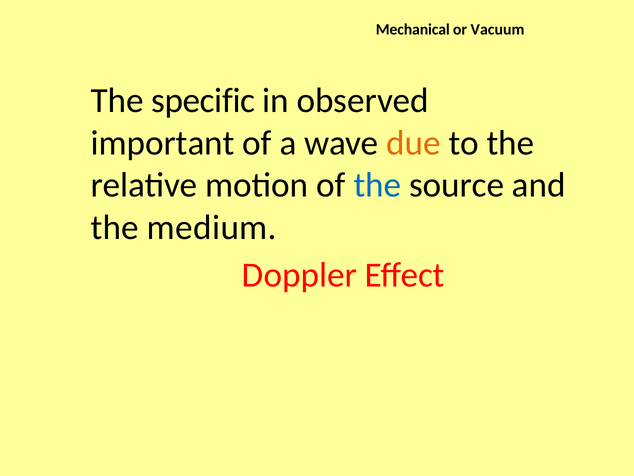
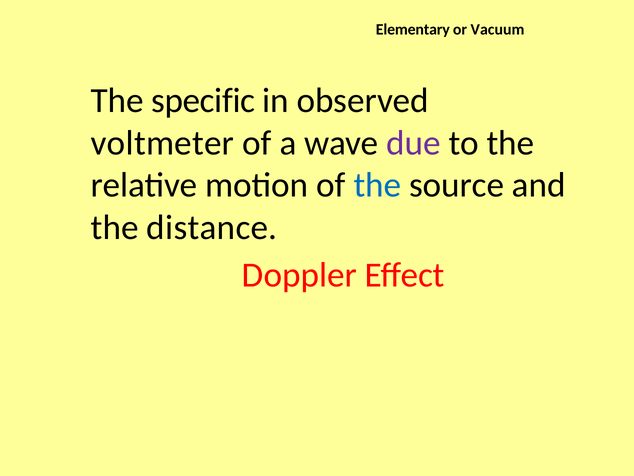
Mechanical: Mechanical -> Elementary (413, 30)
important: important -> voltmeter (162, 143)
due colour: orange -> purple (414, 143)
medium: medium -> distance (212, 227)
